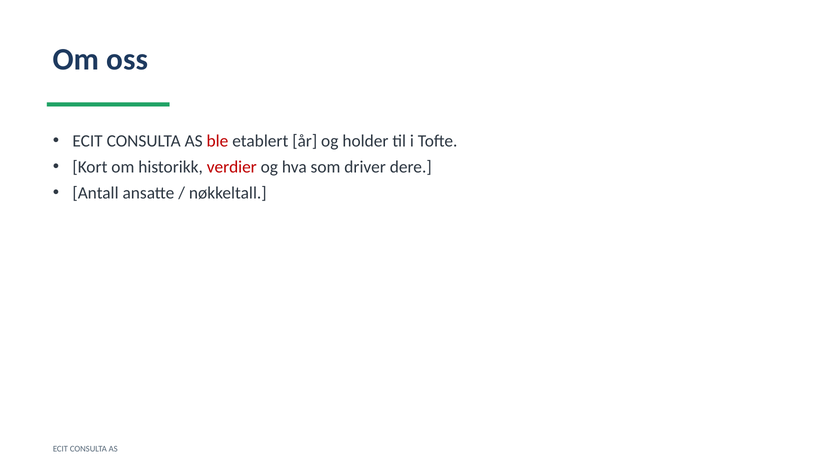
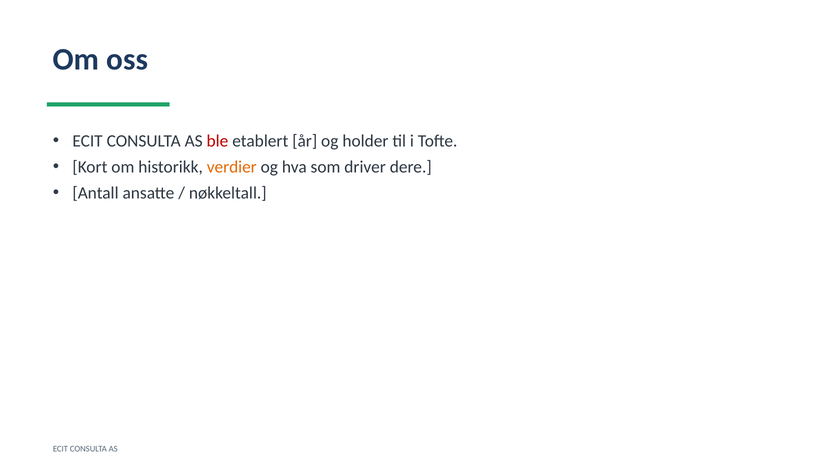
verdier colour: red -> orange (232, 167)
